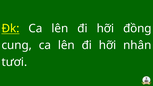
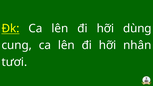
đồng: đồng -> dùng (137, 28)
